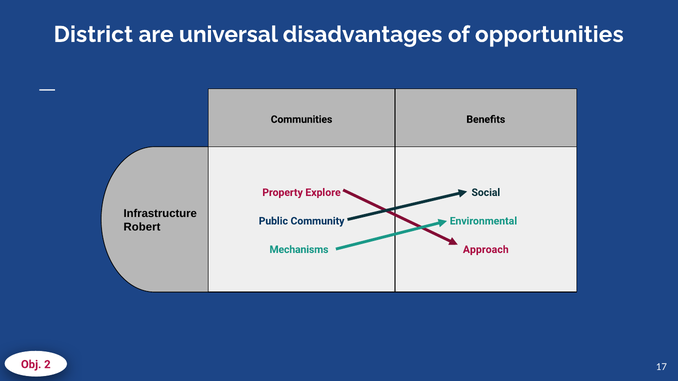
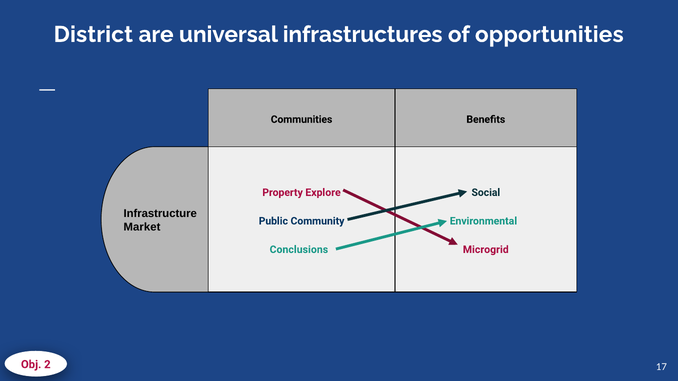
disadvantages: disadvantages -> infrastructures (363, 34)
Robert: Robert -> Market (142, 227)
Mechanisms: Mechanisms -> Conclusions (299, 250)
Approach: Approach -> Microgrid (486, 250)
